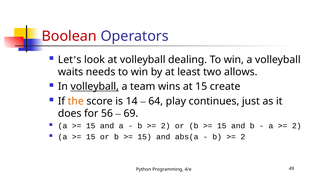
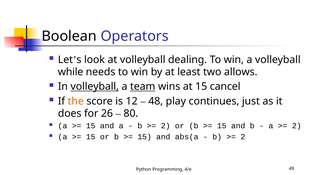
Boolean colour: red -> black (69, 36)
waits: waits -> while (71, 72)
team underline: none -> present (143, 87)
create: create -> cancel (225, 87)
14: 14 -> 12 (132, 101)
64: 64 -> 48 (156, 101)
56: 56 -> 26 (107, 114)
69: 69 -> 80 (131, 114)
